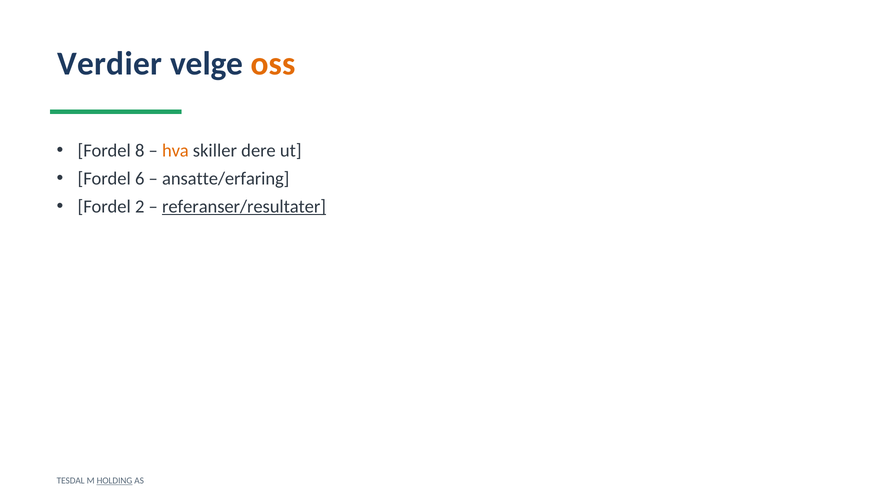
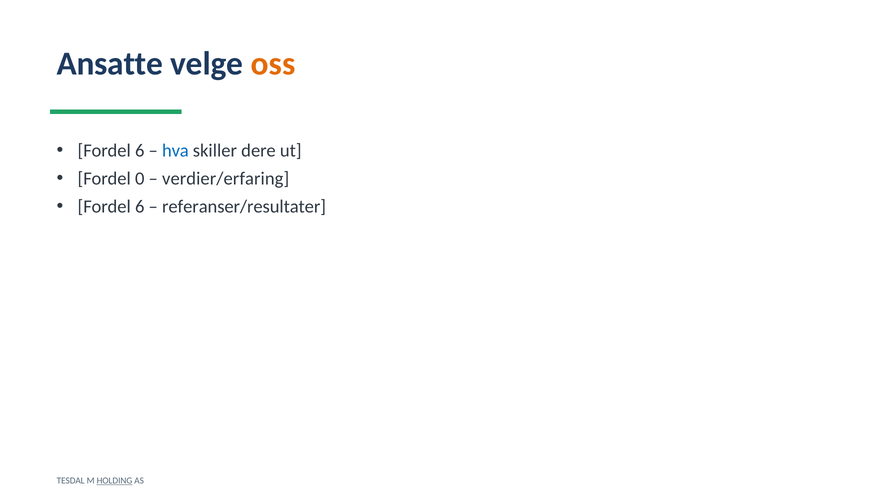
Verdier: Verdier -> Ansatte (110, 64)
8: 8 -> 6 (140, 151)
hva colour: orange -> blue (175, 151)
6: 6 -> 0 (140, 179)
ansatte/erfaring: ansatte/erfaring -> verdier/erfaring (226, 179)
2: 2 -> 6 (140, 207)
referanser/resultater underline: present -> none (244, 207)
